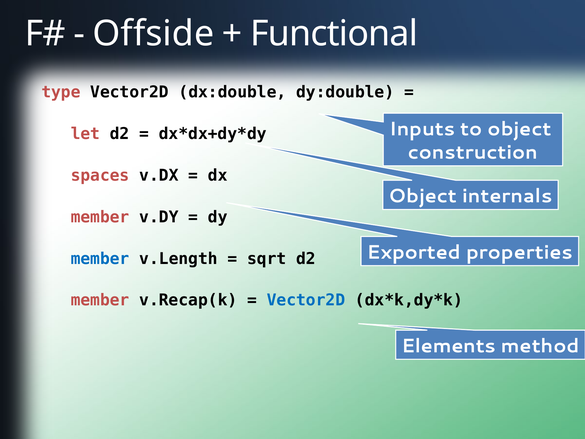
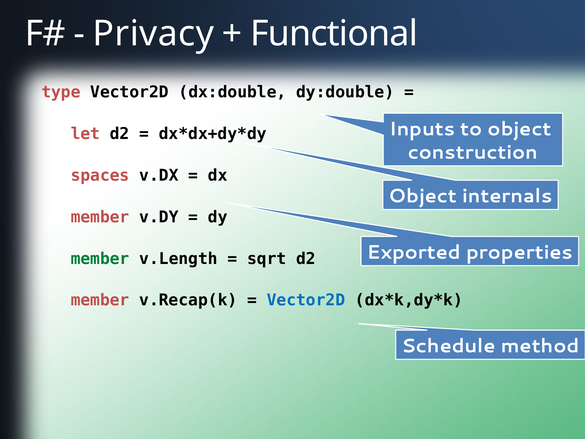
Offside: Offside -> Privacy (153, 34)
member colour: blue -> green (100, 259)
Elements: Elements -> Schedule (448, 346)
